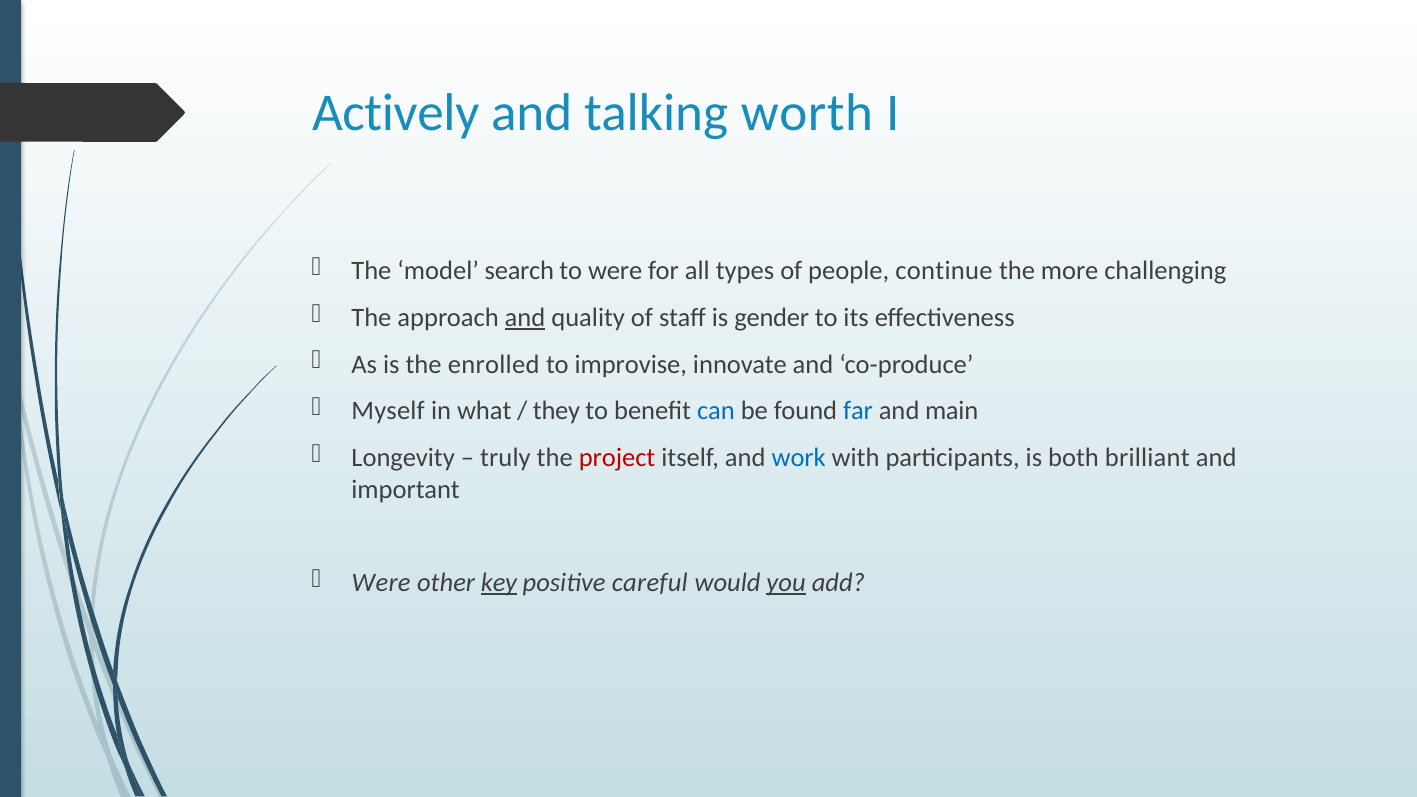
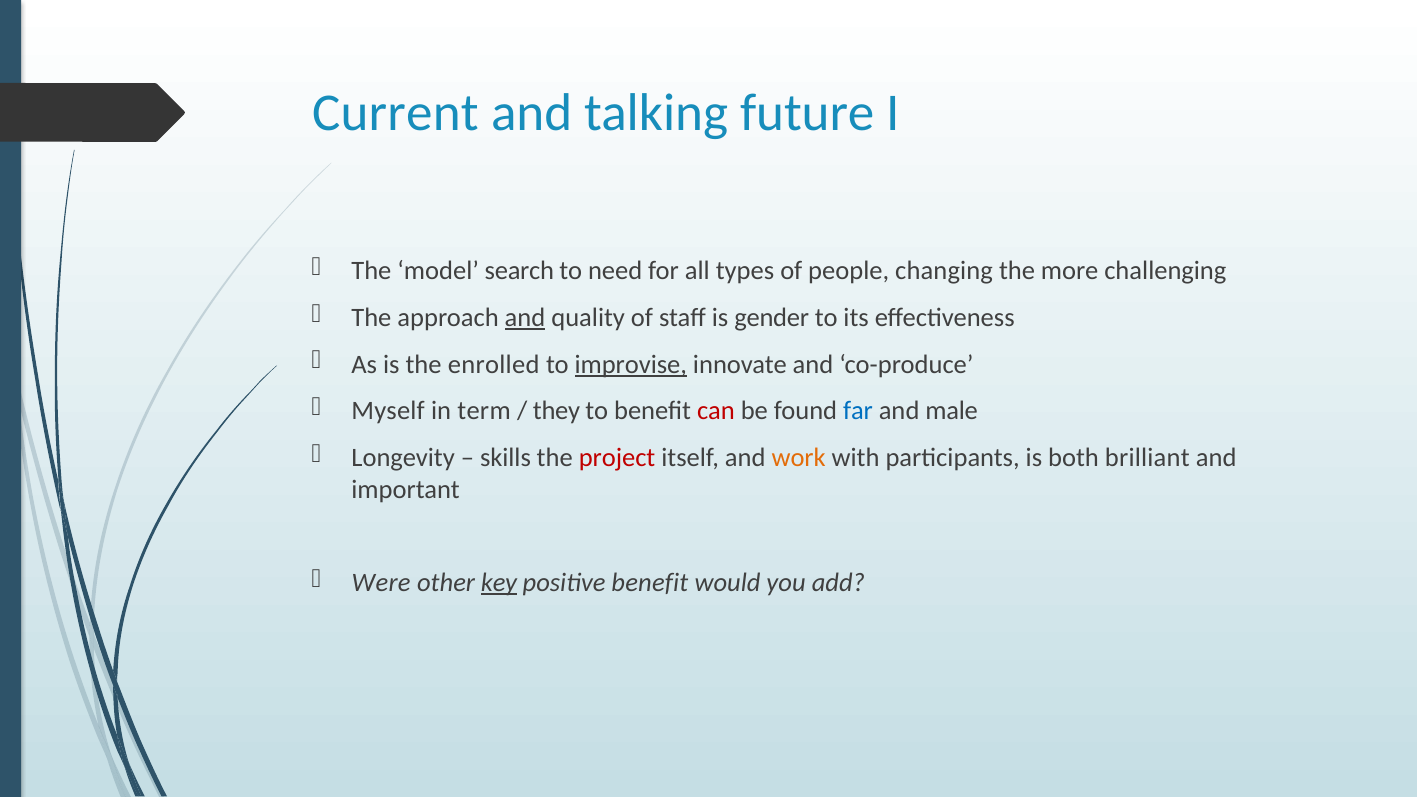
Actively: Actively -> Current (395, 113)
worth: worth -> future (807, 113)
to were: were -> need (615, 271)
continue: continue -> changing (944, 271)
improvise underline: none -> present (631, 364)
what: what -> term (484, 411)
can colour: blue -> red (716, 411)
main: main -> male (952, 411)
truly: truly -> skills (505, 458)
work colour: blue -> orange (799, 458)
positive careful: careful -> benefit (650, 583)
you underline: present -> none (786, 583)
